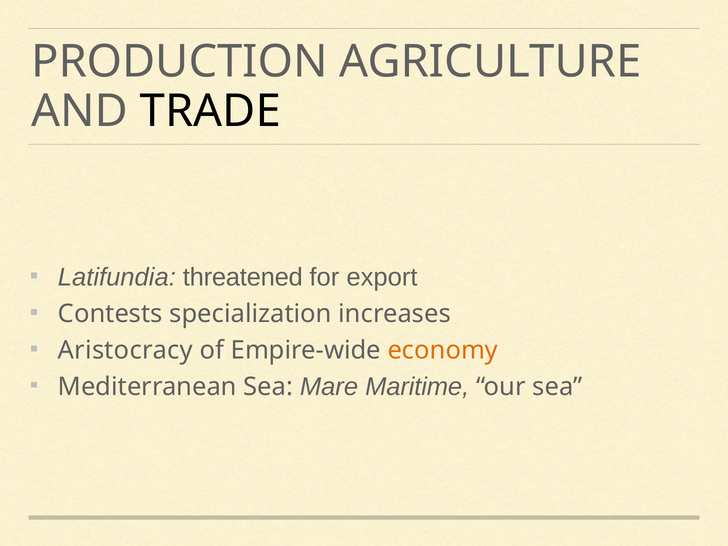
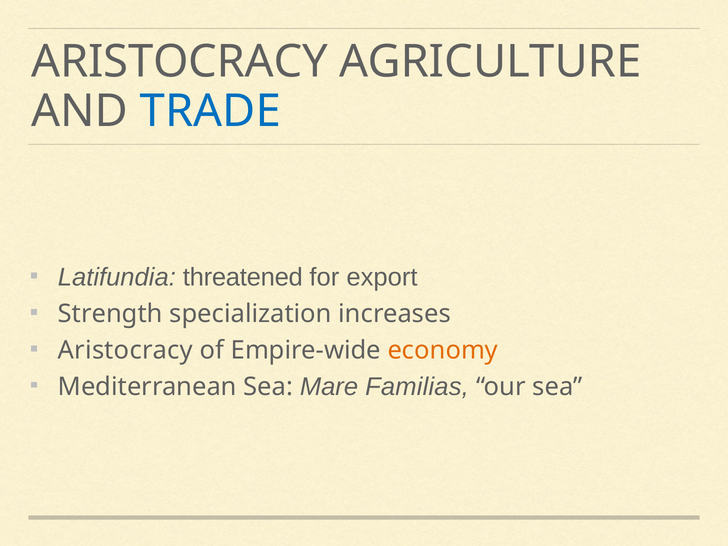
PRODUCTION: PRODUCTION -> ARISTOCRACY (180, 62)
TRADE colour: black -> blue (210, 111)
Contests: Contests -> Strength (110, 314)
Maritime: Maritime -> Familias (417, 387)
